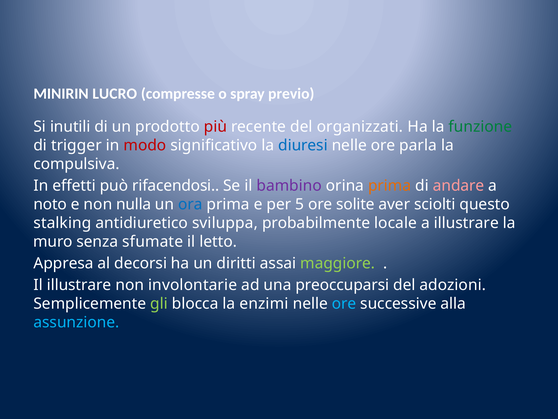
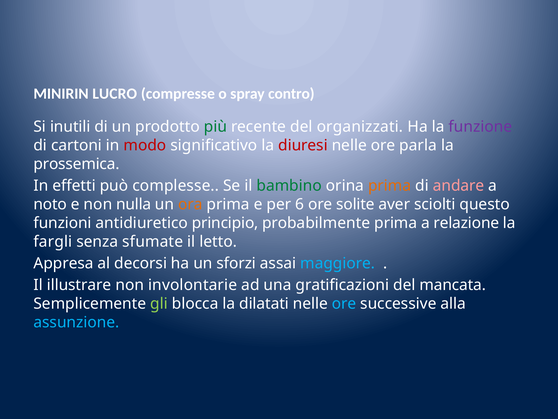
previo: previo -> contro (291, 94)
più colour: red -> green (215, 127)
funzione colour: green -> purple (480, 127)
trigger: trigger -> cartoni (76, 145)
diuresi colour: blue -> red (303, 145)
compulsiva: compulsiva -> prossemica (77, 164)
rifacendosi: rifacendosi -> complesse (176, 185)
bambino colour: purple -> green (289, 185)
ora colour: blue -> orange (190, 204)
5: 5 -> 6 (300, 204)
stalking: stalking -> funzioni (63, 223)
sviluppa: sviluppa -> principio (225, 223)
probabilmente locale: locale -> prima (396, 223)
a illustrare: illustrare -> relazione (466, 223)
muro: muro -> fargli (53, 241)
diritti: diritti -> sforzi (236, 263)
maggiore colour: light green -> light blue (338, 263)
preoccuparsi: preoccuparsi -> gratificazioni (342, 285)
adozioni: adozioni -> mancata (453, 285)
enzimi: enzimi -> dilatati (264, 303)
